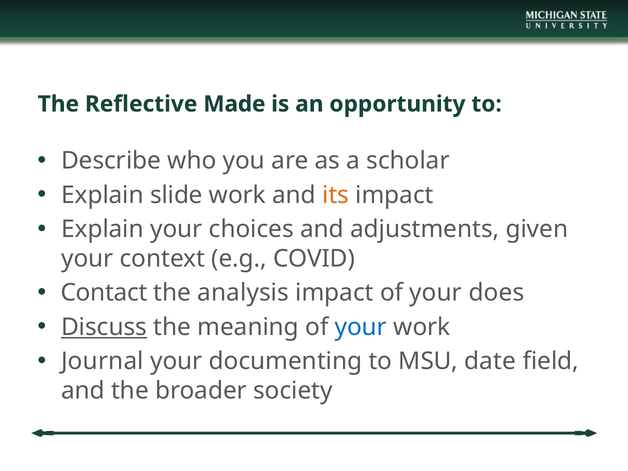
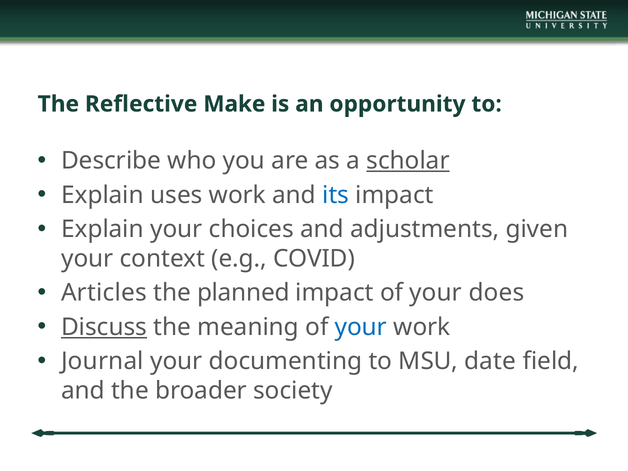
Made: Made -> Make (234, 104)
scholar underline: none -> present (408, 161)
slide: slide -> uses (176, 195)
its colour: orange -> blue (336, 195)
Contact: Contact -> Articles (104, 293)
analysis: analysis -> planned (243, 293)
